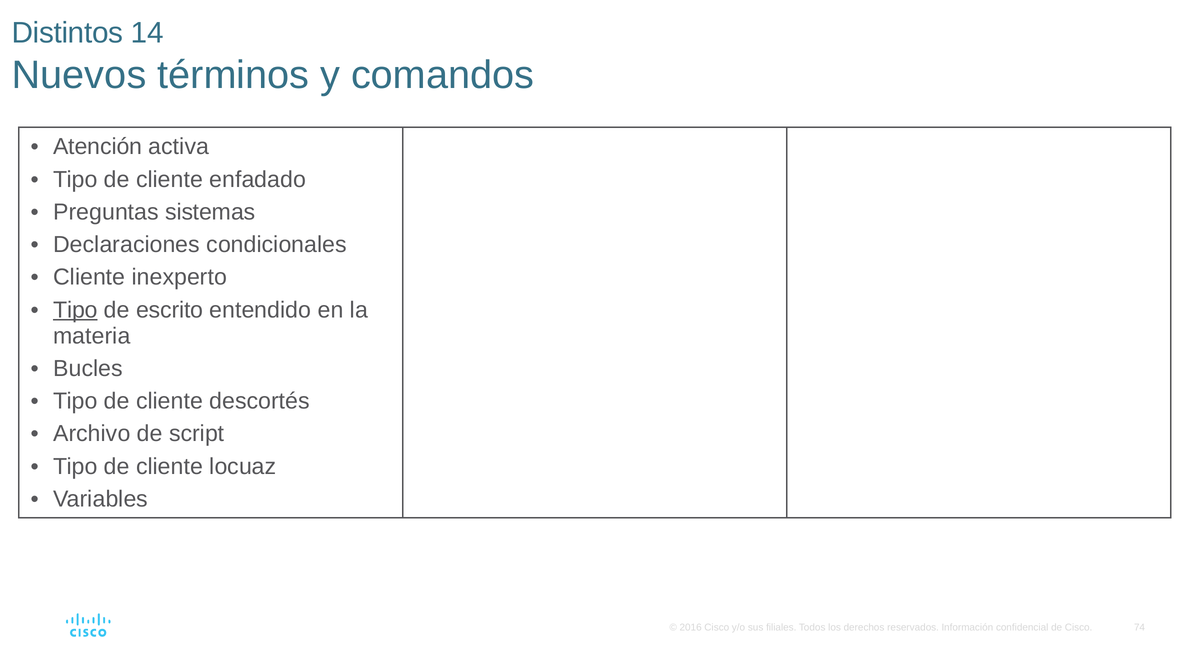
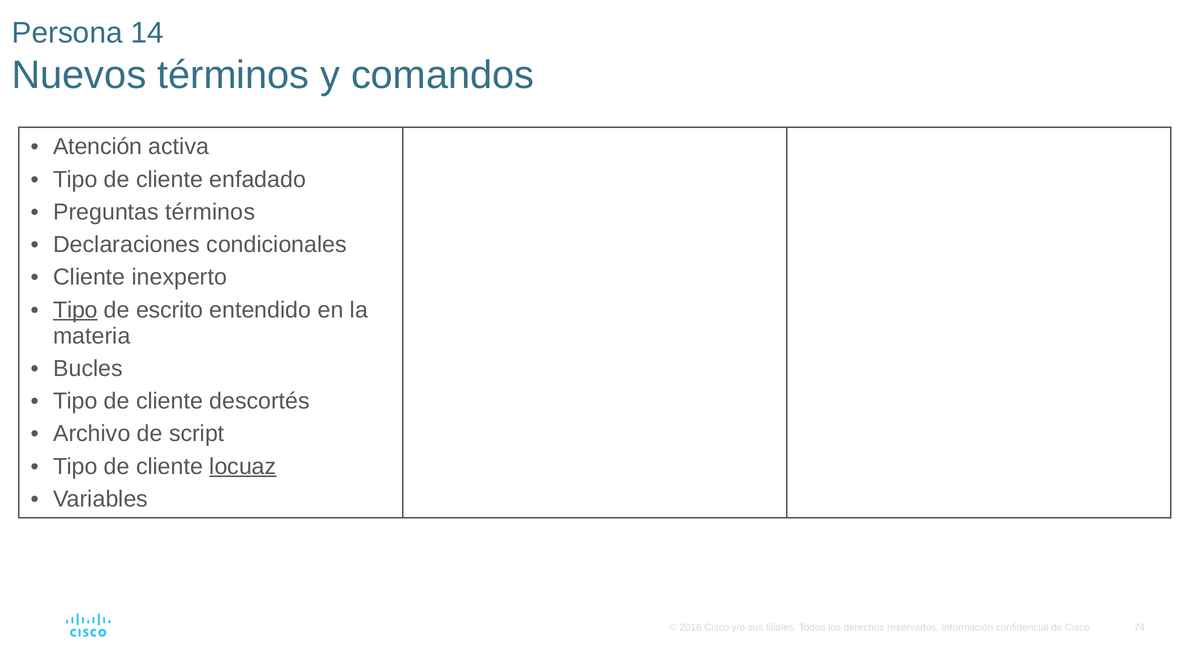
Distintos: Distintos -> Persona (67, 33)
Preguntas sistemas: sistemas -> términos (210, 212)
locuaz underline: none -> present (243, 467)
